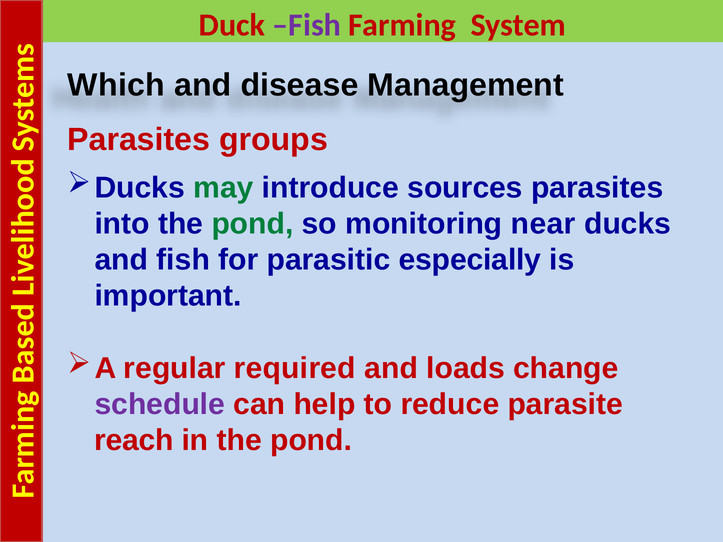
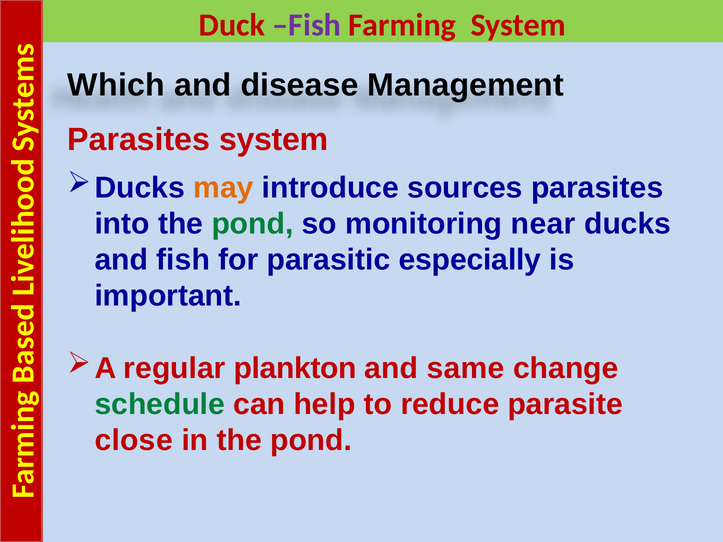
Parasites groups: groups -> system (274, 140)
may colour: green -> orange (223, 188)
required: required -> plankton (295, 368)
loads: loads -> same (465, 368)
schedule colour: purple -> green (160, 405)
reach: reach -> close (134, 441)
